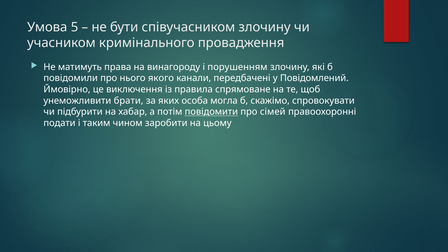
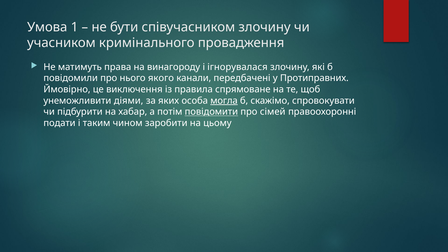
5: 5 -> 1 (74, 27)
порушенням: порушенням -> ігнорувалася (238, 67)
Повідомлений: Повідомлений -> Протиправних (314, 78)
брати: брати -> діями (129, 101)
могла underline: none -> present (224, 101)
